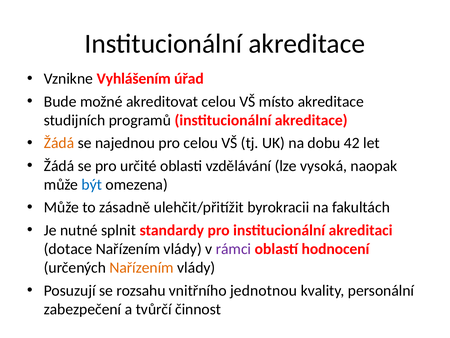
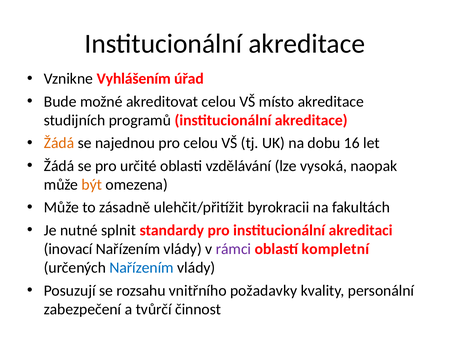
42: 42 -> 16 (352, 143)
být colour: blue -> orange (92, 184)
dotace: dotace -> inovací (68, 249)
hodnocení: hodnocení -> kompletní (335, 249)
Nařízením colour: orange -> blue (142, 267)
jednotnou: jednotnou -> požadavky (264, 290)
